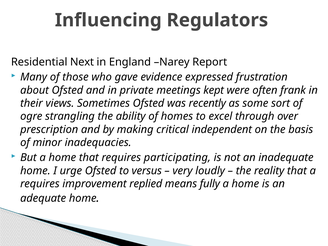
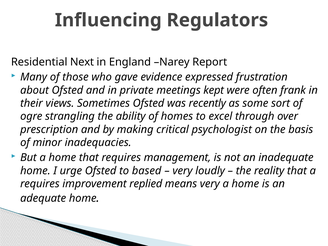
independent: independent -> psychologist (222, 130)
participating: participating -> management (177, 158)
versus: versus -> based (147, 171)
means fully: fully -> very (210, 184)
